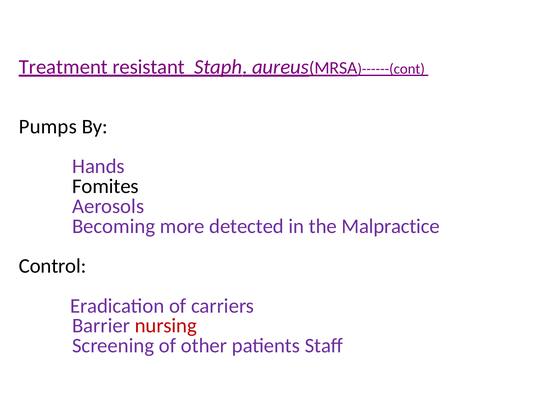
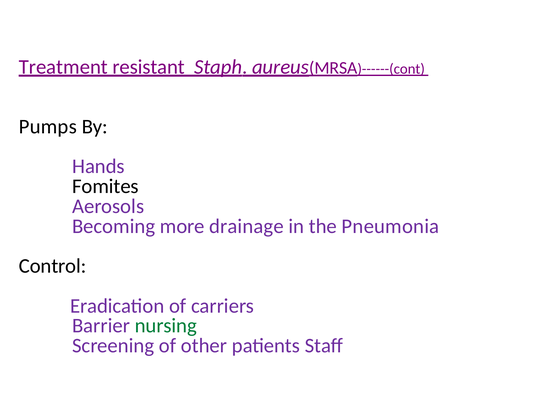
detected: detected -> drainage (246, 226)
Malpractice: Malpractice -> Pneumonia (390, 226)
nursing colour: red -> green (166, 325)
